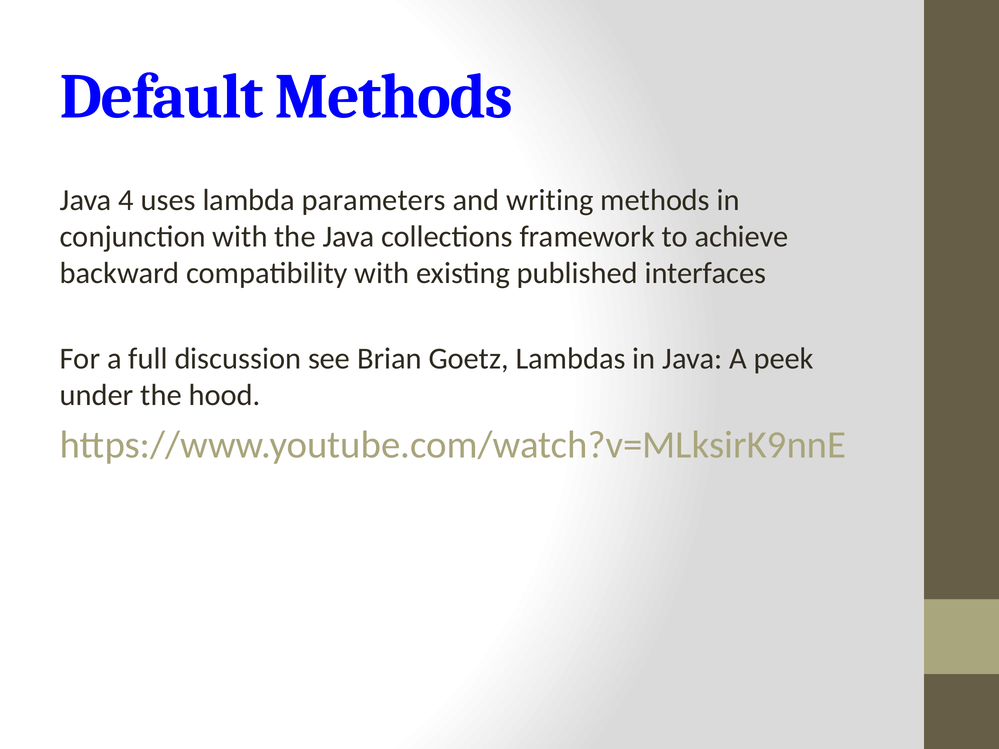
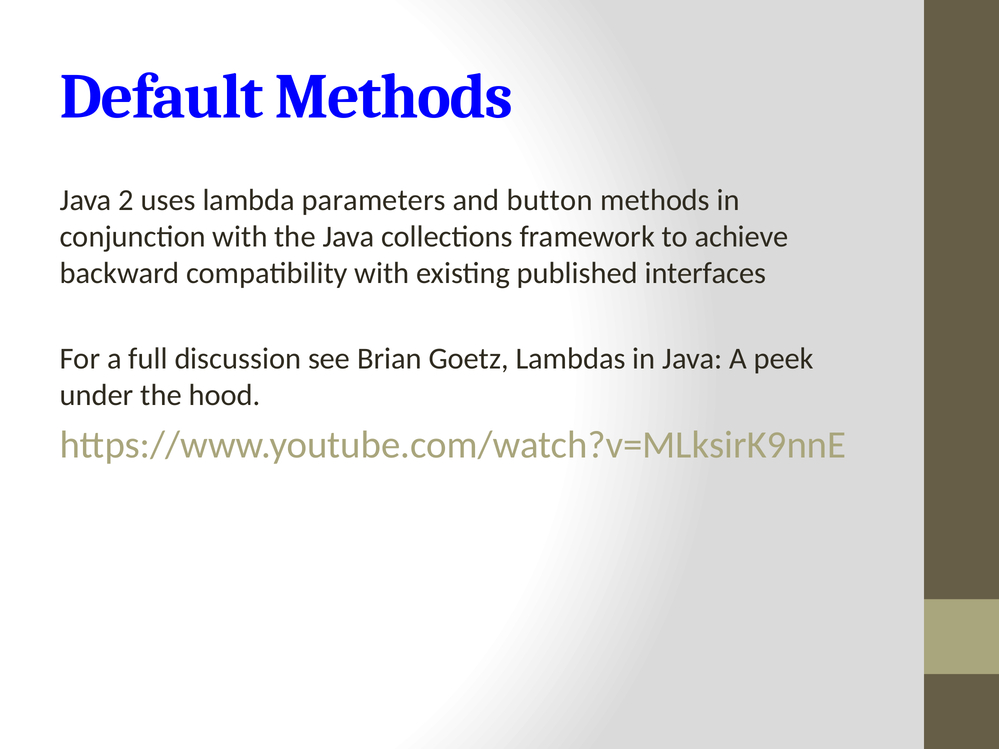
4: 4 -> 2 (126, 200)
writing: writing -> button (550, 200)
